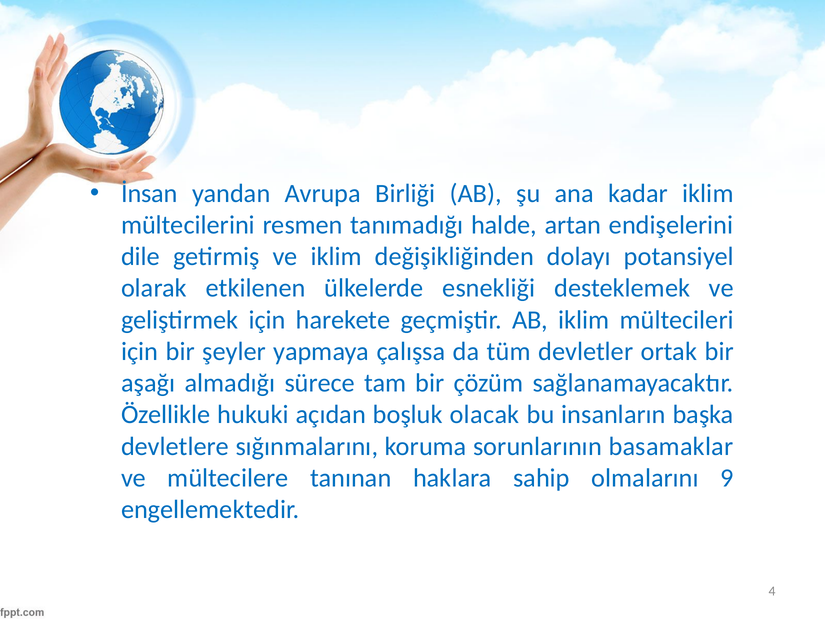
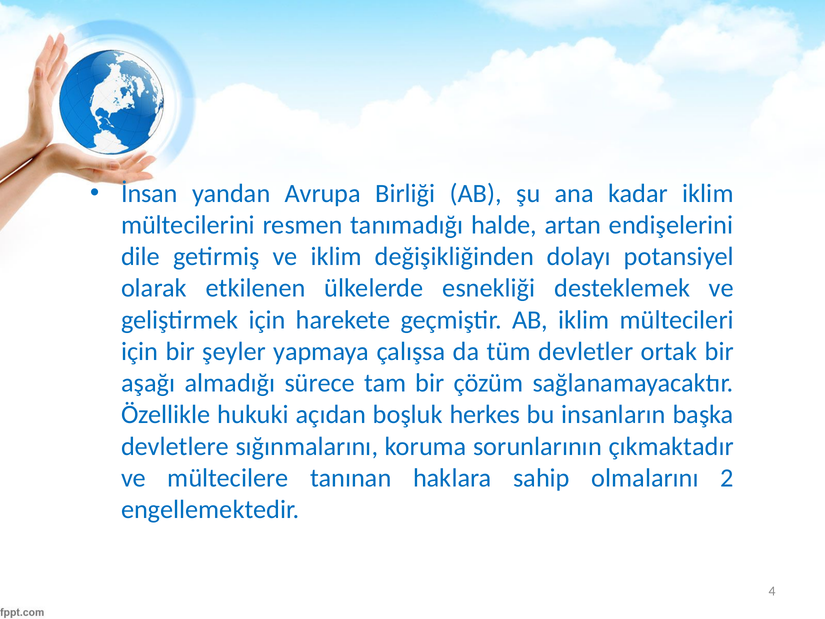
olacak: olacak -> herkes (485, 415)
basamaklar: basamaklar -> çıkmaktadır (671, 446)
9: 9 -> 2 (727, 478)
